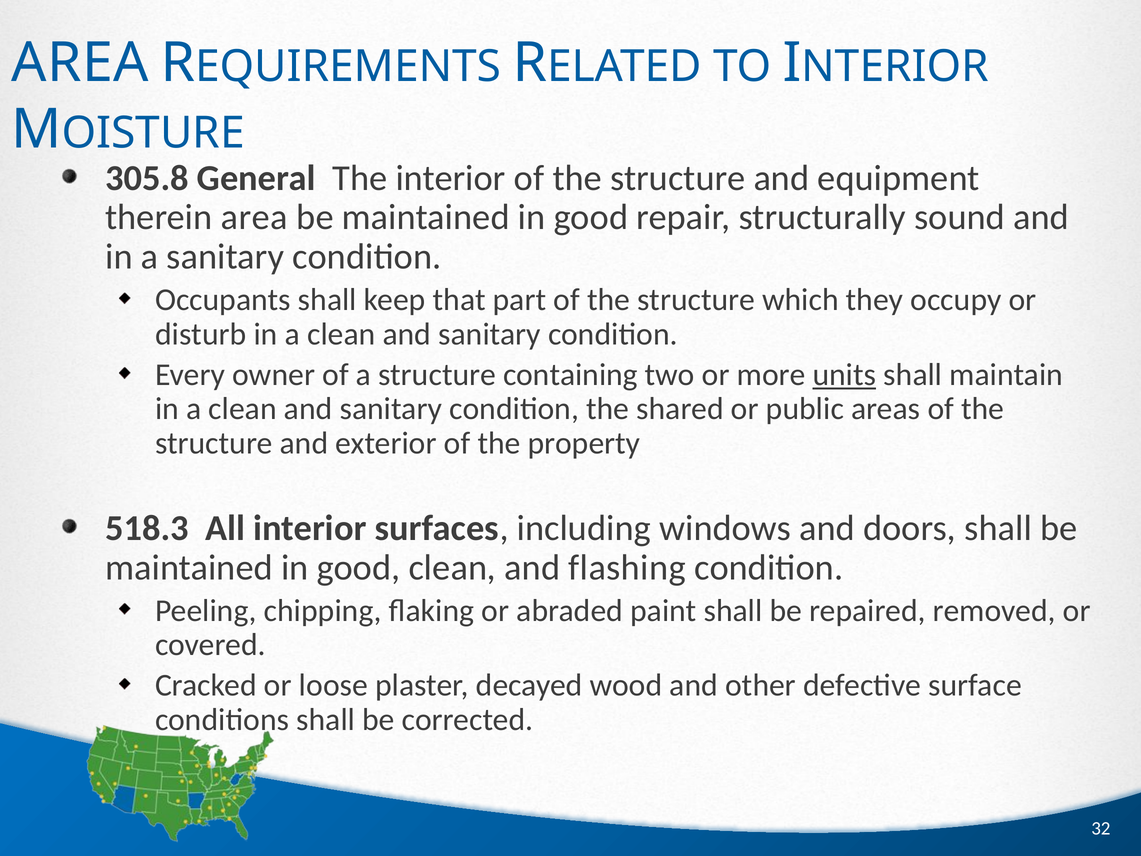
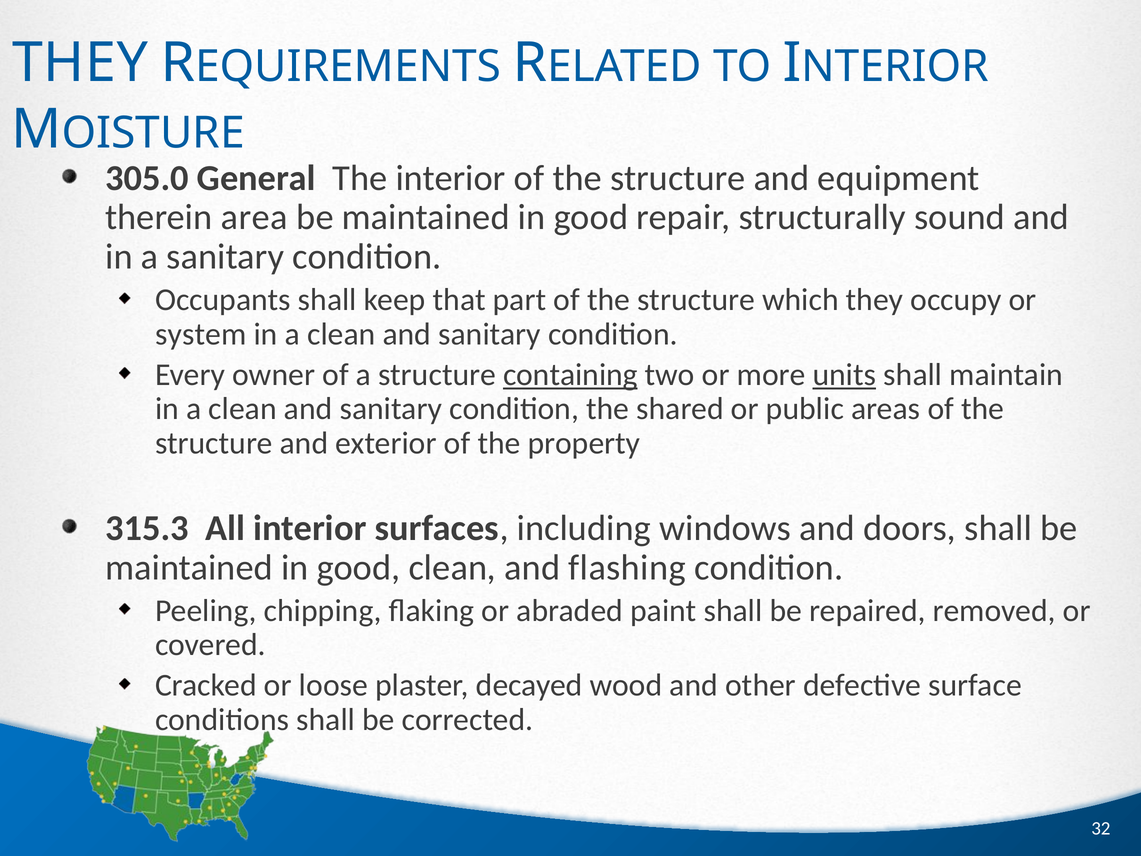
AREA: AREA -> THEY (80, 63)
305.8: 305.8 -> 305.0 (147, 178)
disturb: disturb -> system (201, 334)
containing underline: none -> present (570, 375)
518.3: 518.3 -> 315.3 (147, 528)
